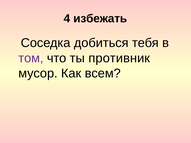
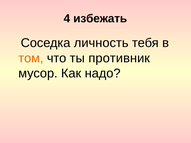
добиться: добиться -> личность (101, 43)
том colour: purple -> orange (31, 58)
всем: всем -> надо (103, 73)
